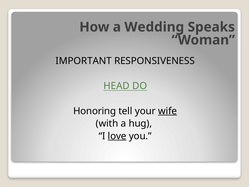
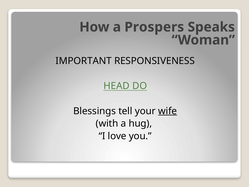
Wedding: Wedding -> Prospers (154, 27)
Honoring: Honoring -> Blessings (95, 111)
love underline: present -> none (117, 136)
